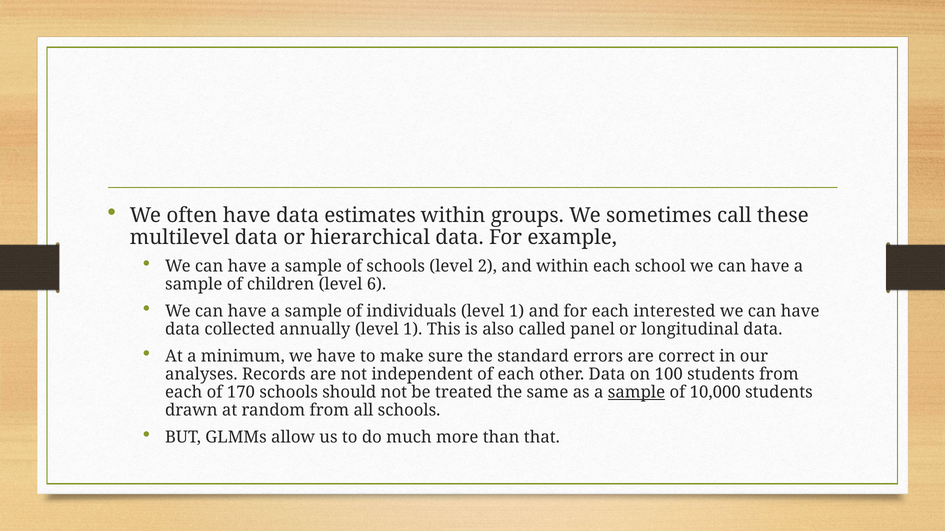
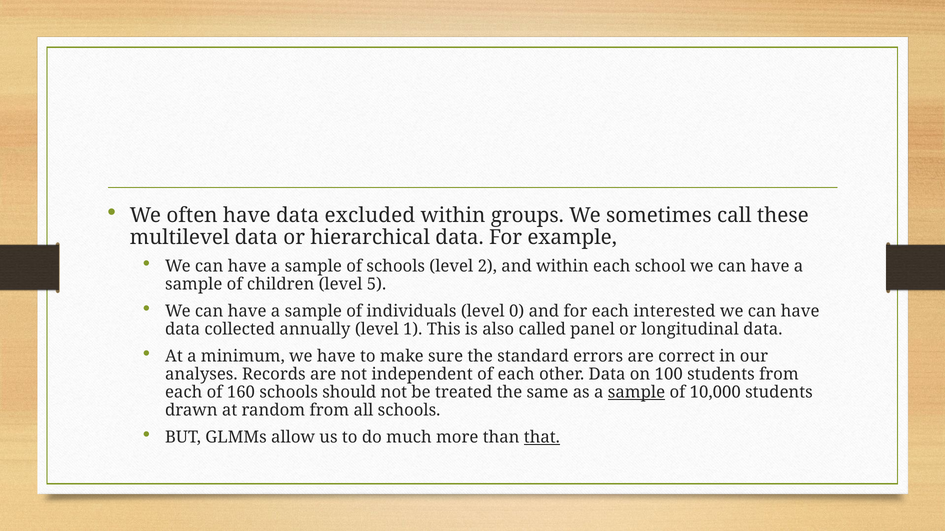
estimates: estimates -> excluded (370, 216)
6: 6 -> 5 (377, 285)
individuals level 1: 1 -> 0 (517, 311)
170: 170 -> 160 (241, 393)
that underline: none -> present (542, 438)
